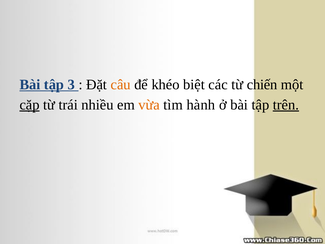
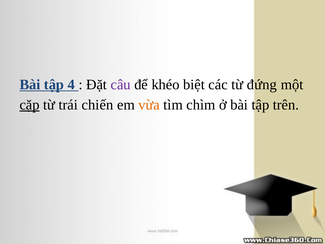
3: 3 -> 4 (71, 84)
câu colour: orange -> purple (121, 84)
chiến: chiến -> đứng (262, 84)
nhiều: nhiều -> chiến (97, 105)
hành: hành -> chìm (201, 105)
trên underline: present -> none (286, 105)
